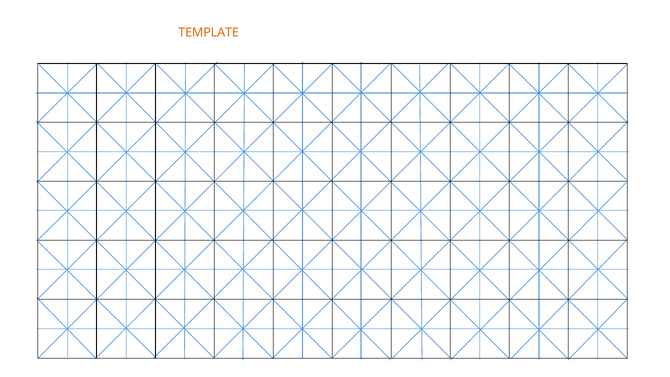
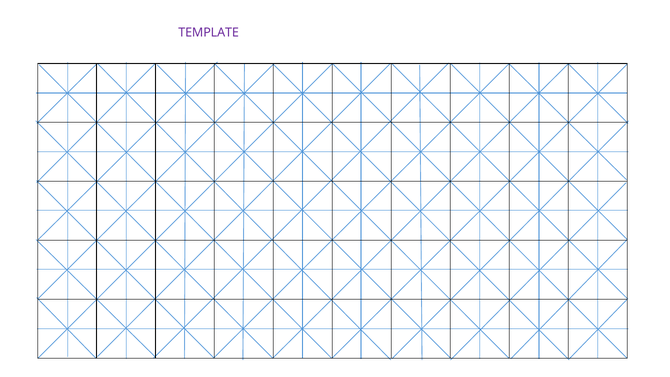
TEMPLATE colour: orange -> purple (209, 33)
